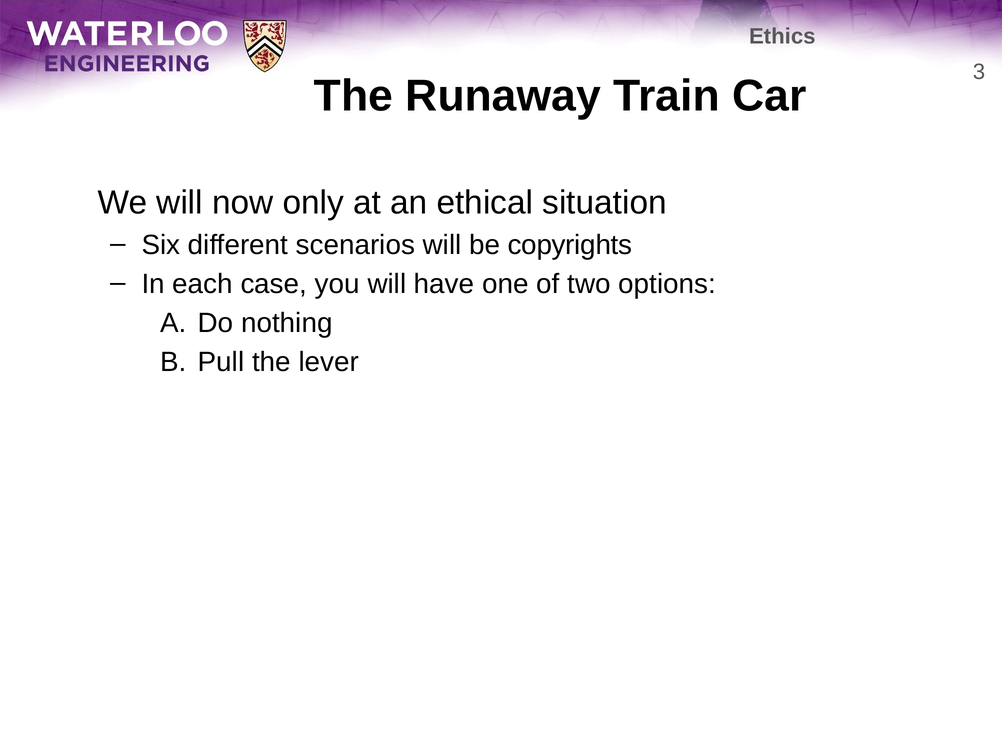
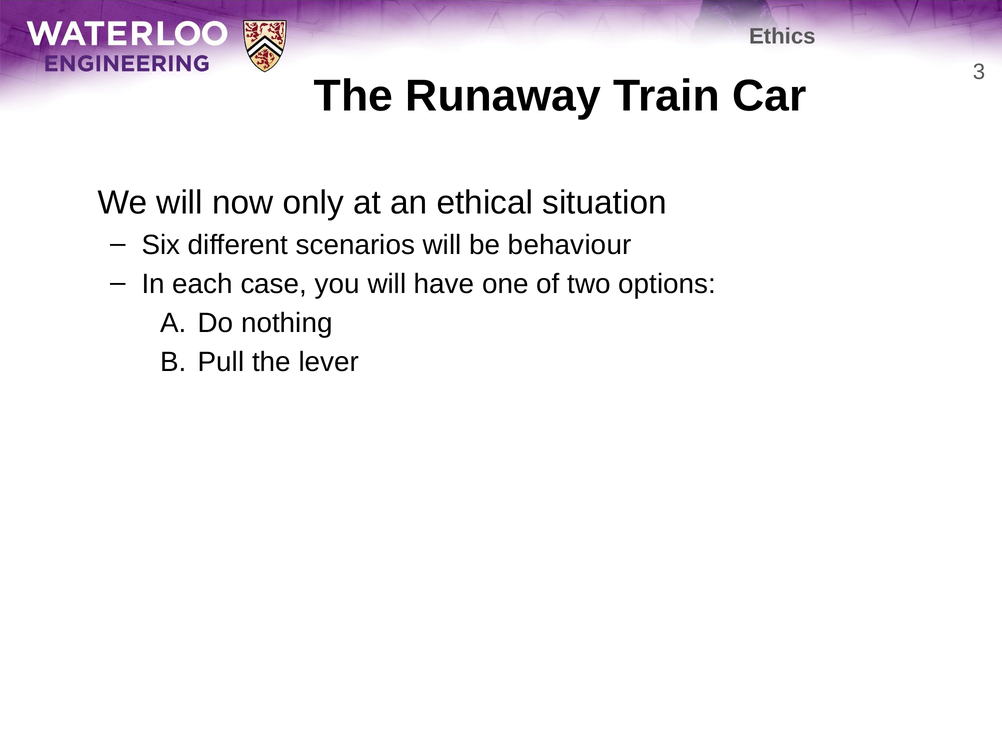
copyrights: copyrights -> behaviour (570, 245)
